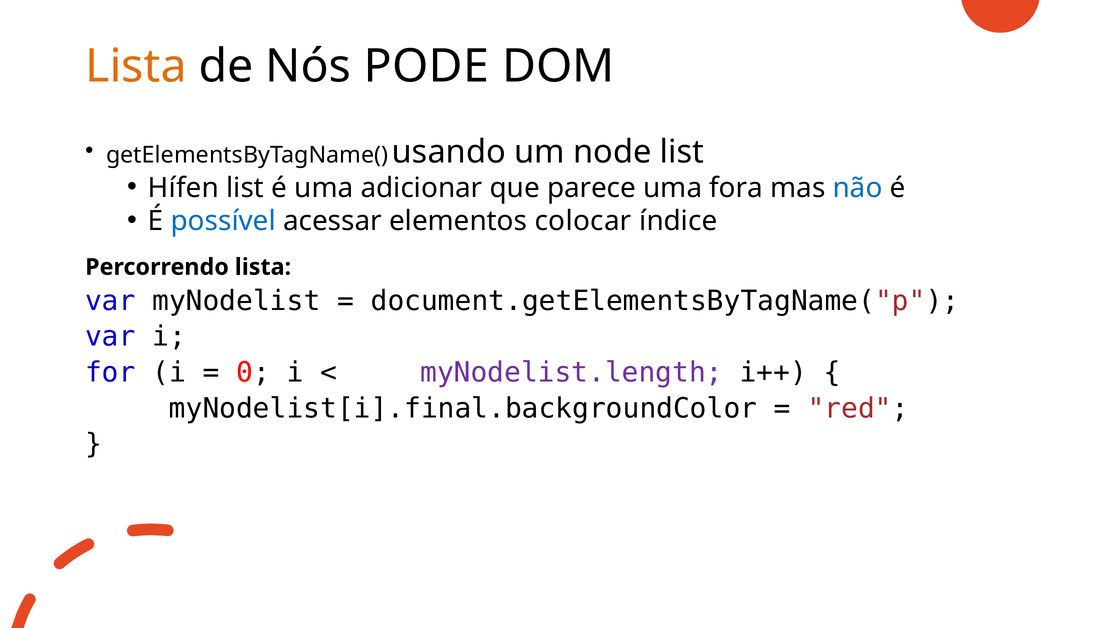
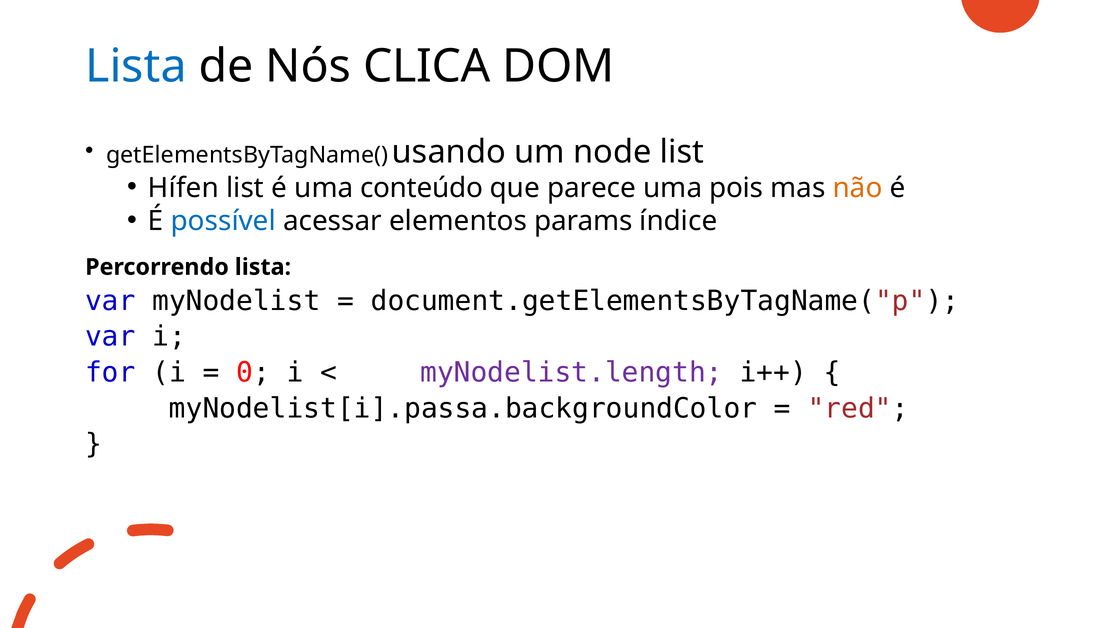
Lista colour: orange -> blue (136, 67)
PODE: PODE -> CLICA (427, 67)
adicionar: adicionar -> conteúdo (422, 188)
fora: fora -> pois (736, 188)
não colour: blue -> orange (858, 188)
colocar: colocar -> params (583, 221)
myNodelist[i].final.backgroundColor: myNodelist[i].final.backgroundColor -> myNodelist[i].passa.backgroundColor (463, 409)
